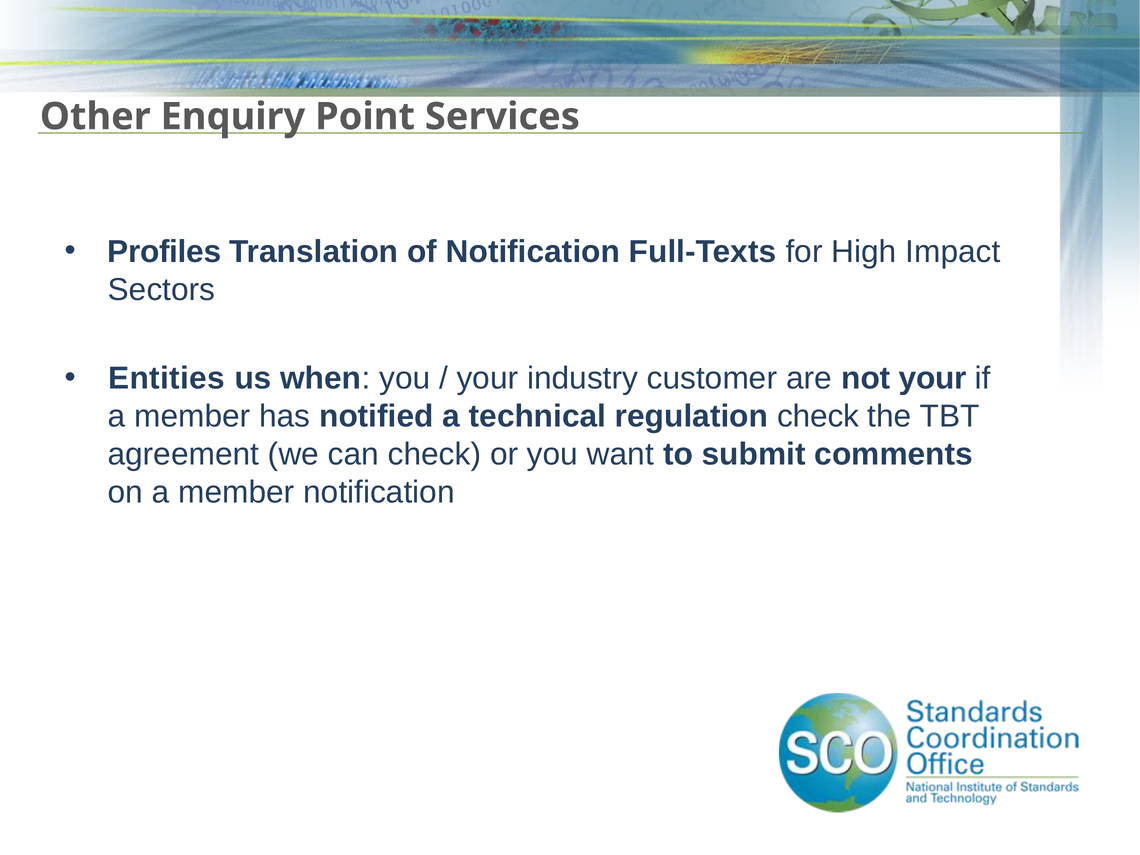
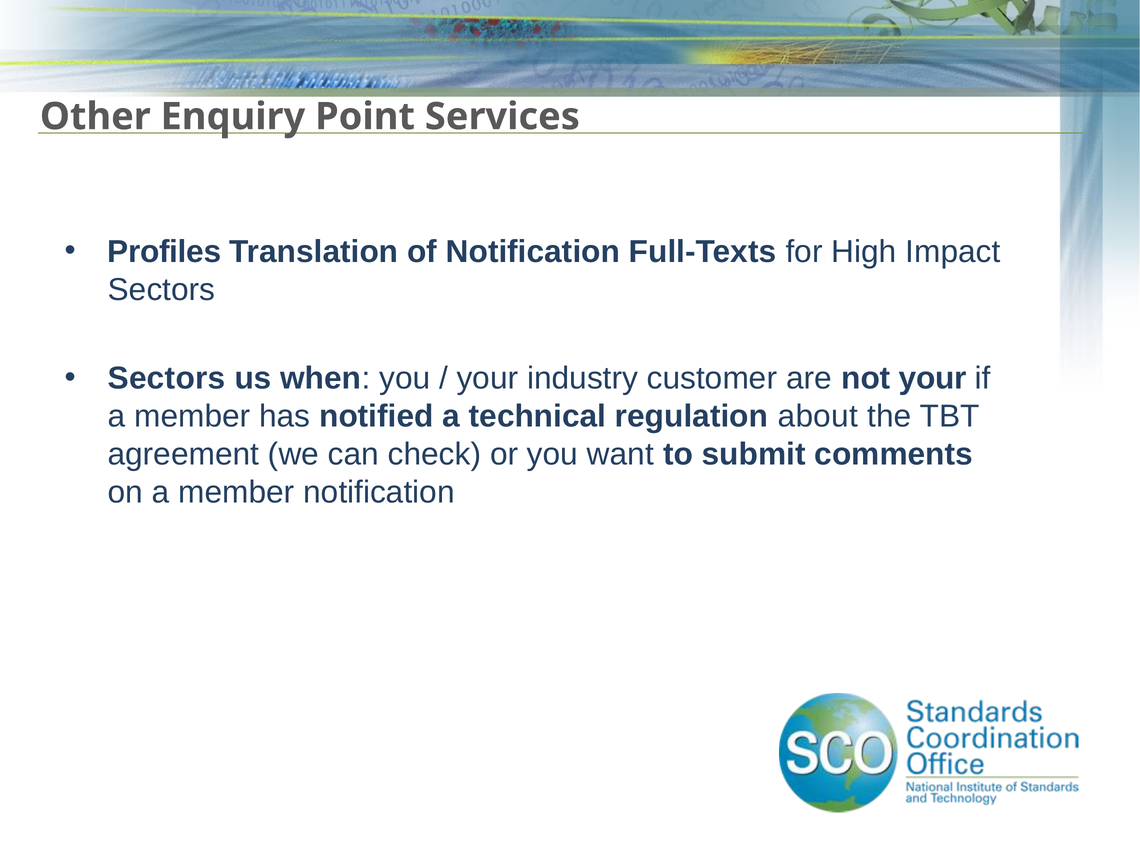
Entities: Entities -> Sectors (167, 378)
regulation check: check -> about (818, 417)
